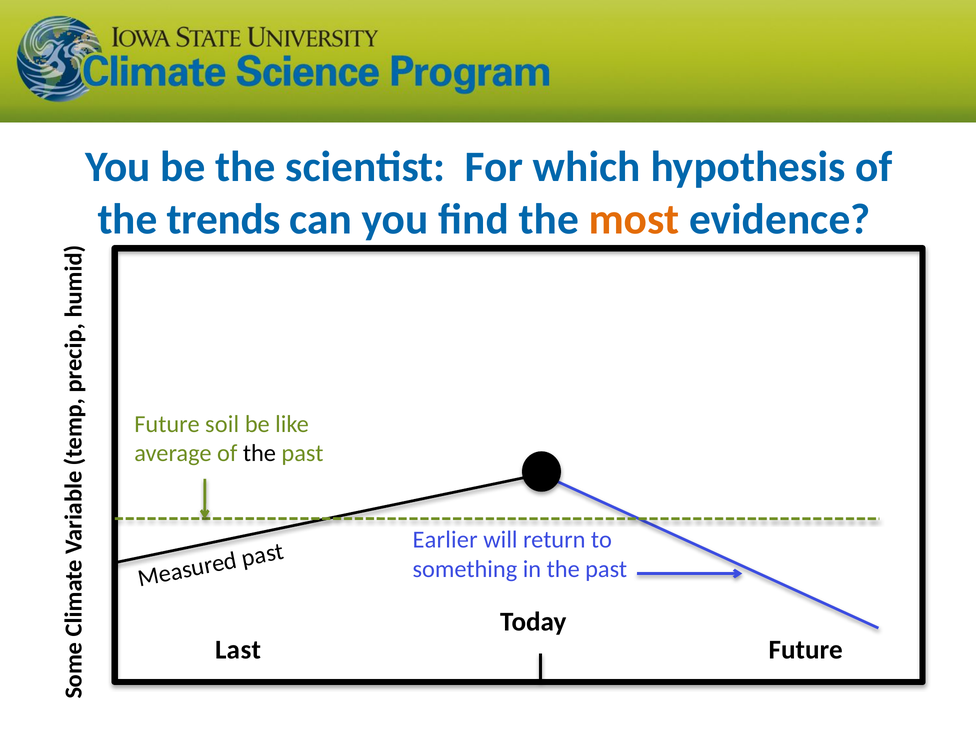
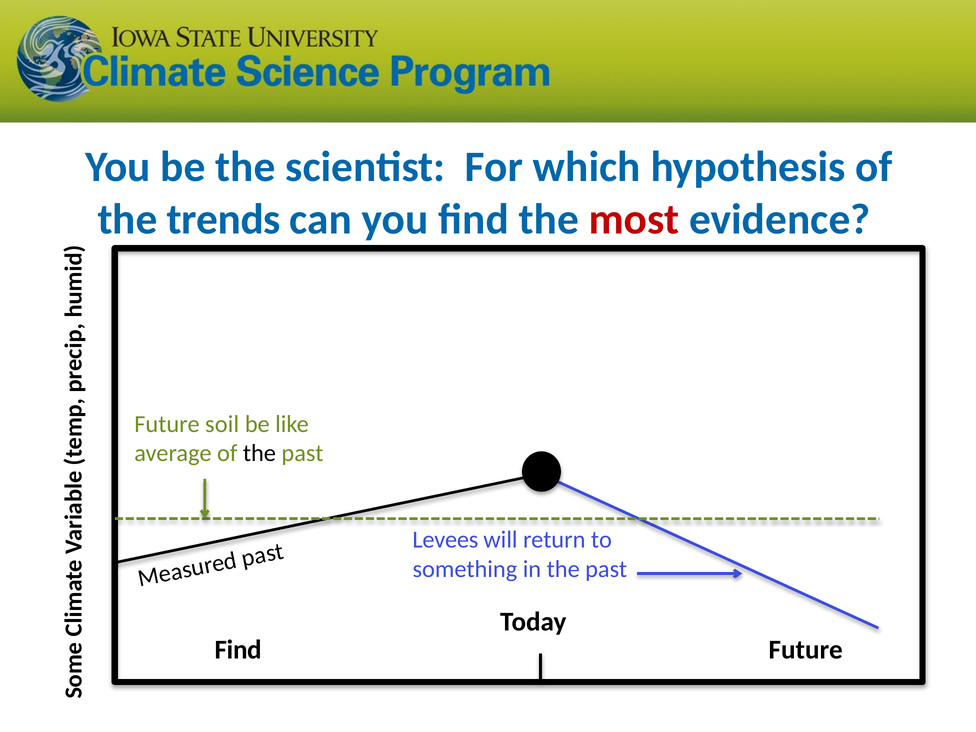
most colour: orange -> red (634, 219)
Earlier: Earlier -> Levees (445, 540)
Last: Last -> Find (238, 650)
